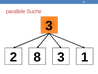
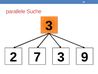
8: 8 -> 7 (37, 57)
1: 1 -> 9 (85, 57)
